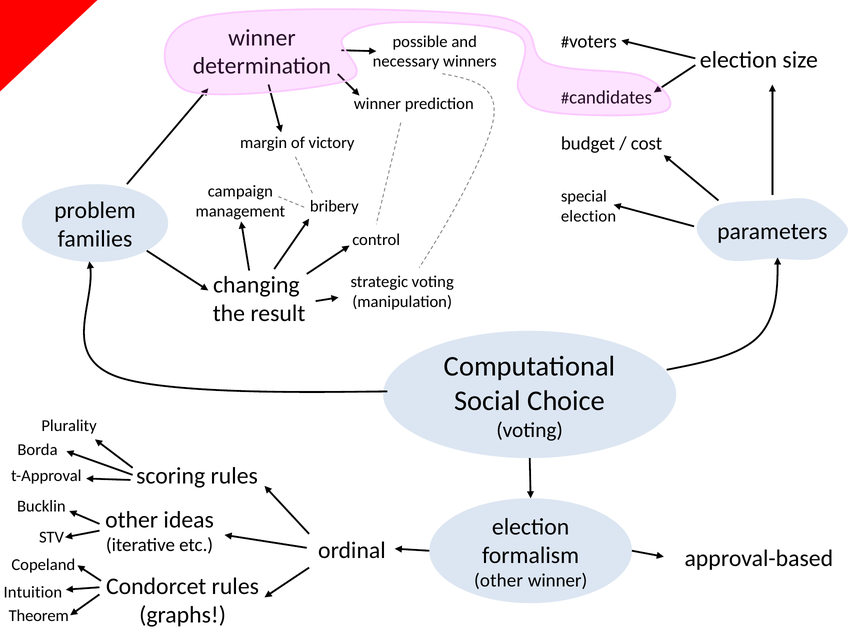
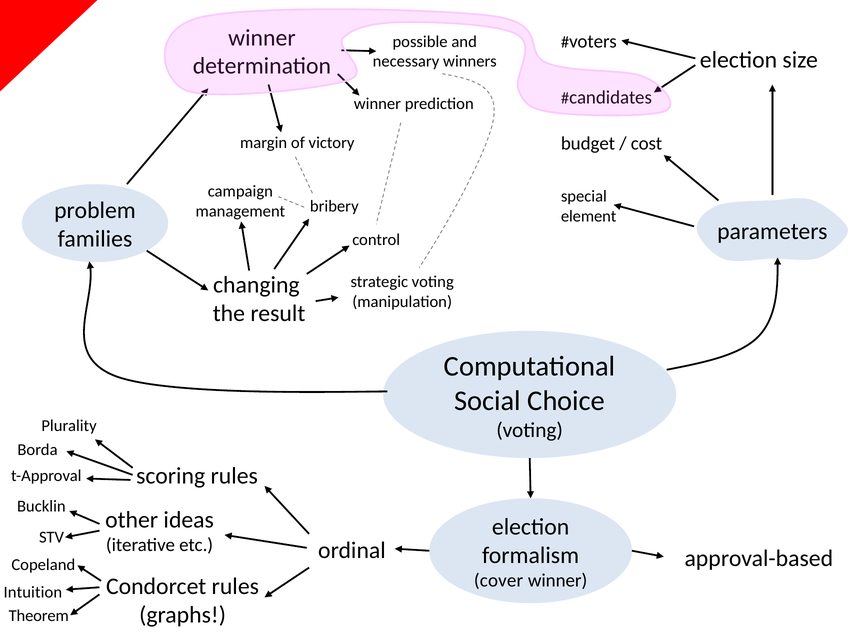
election: election -> element (589, 216)
other: other -> cover (499, 581)
